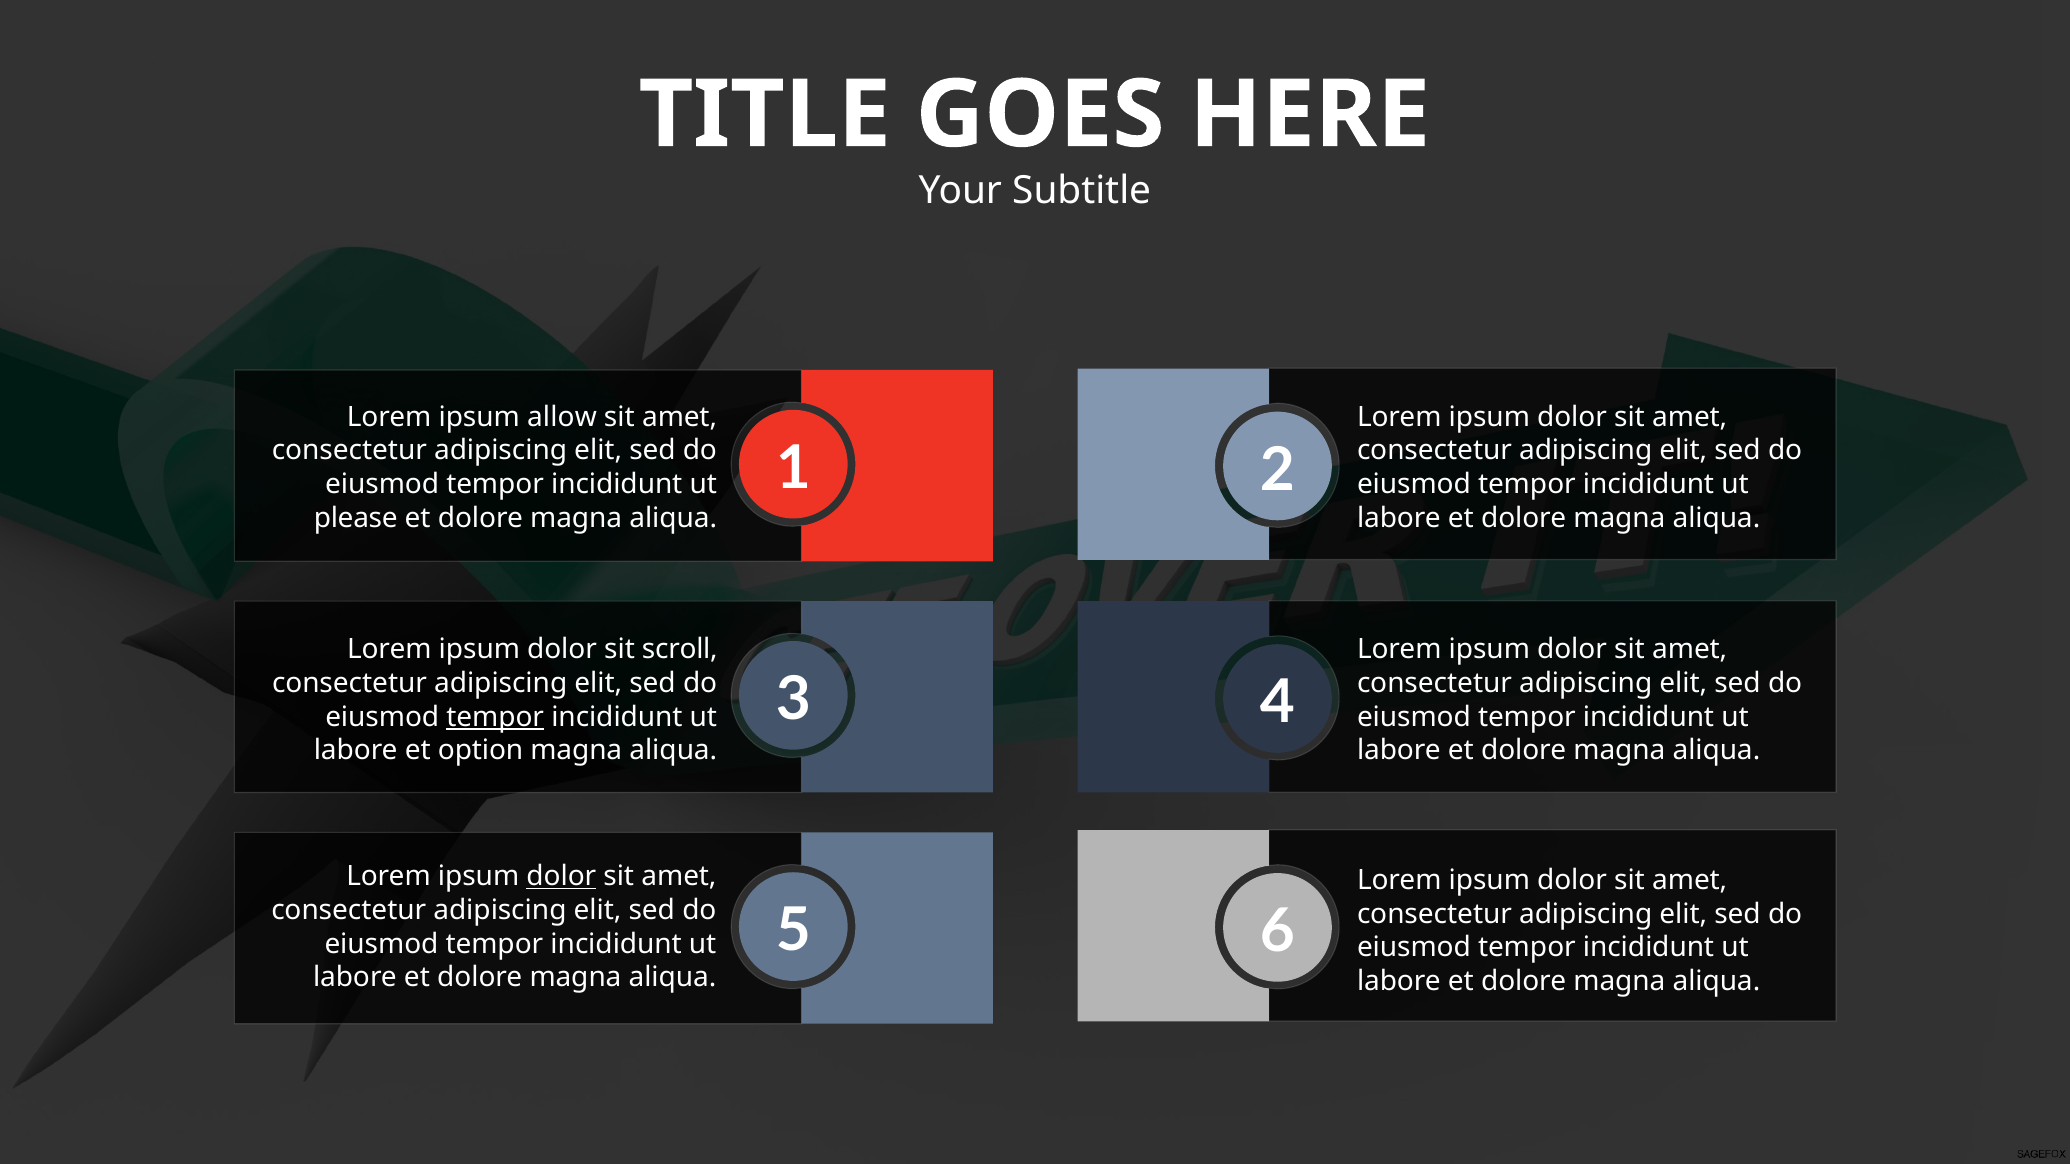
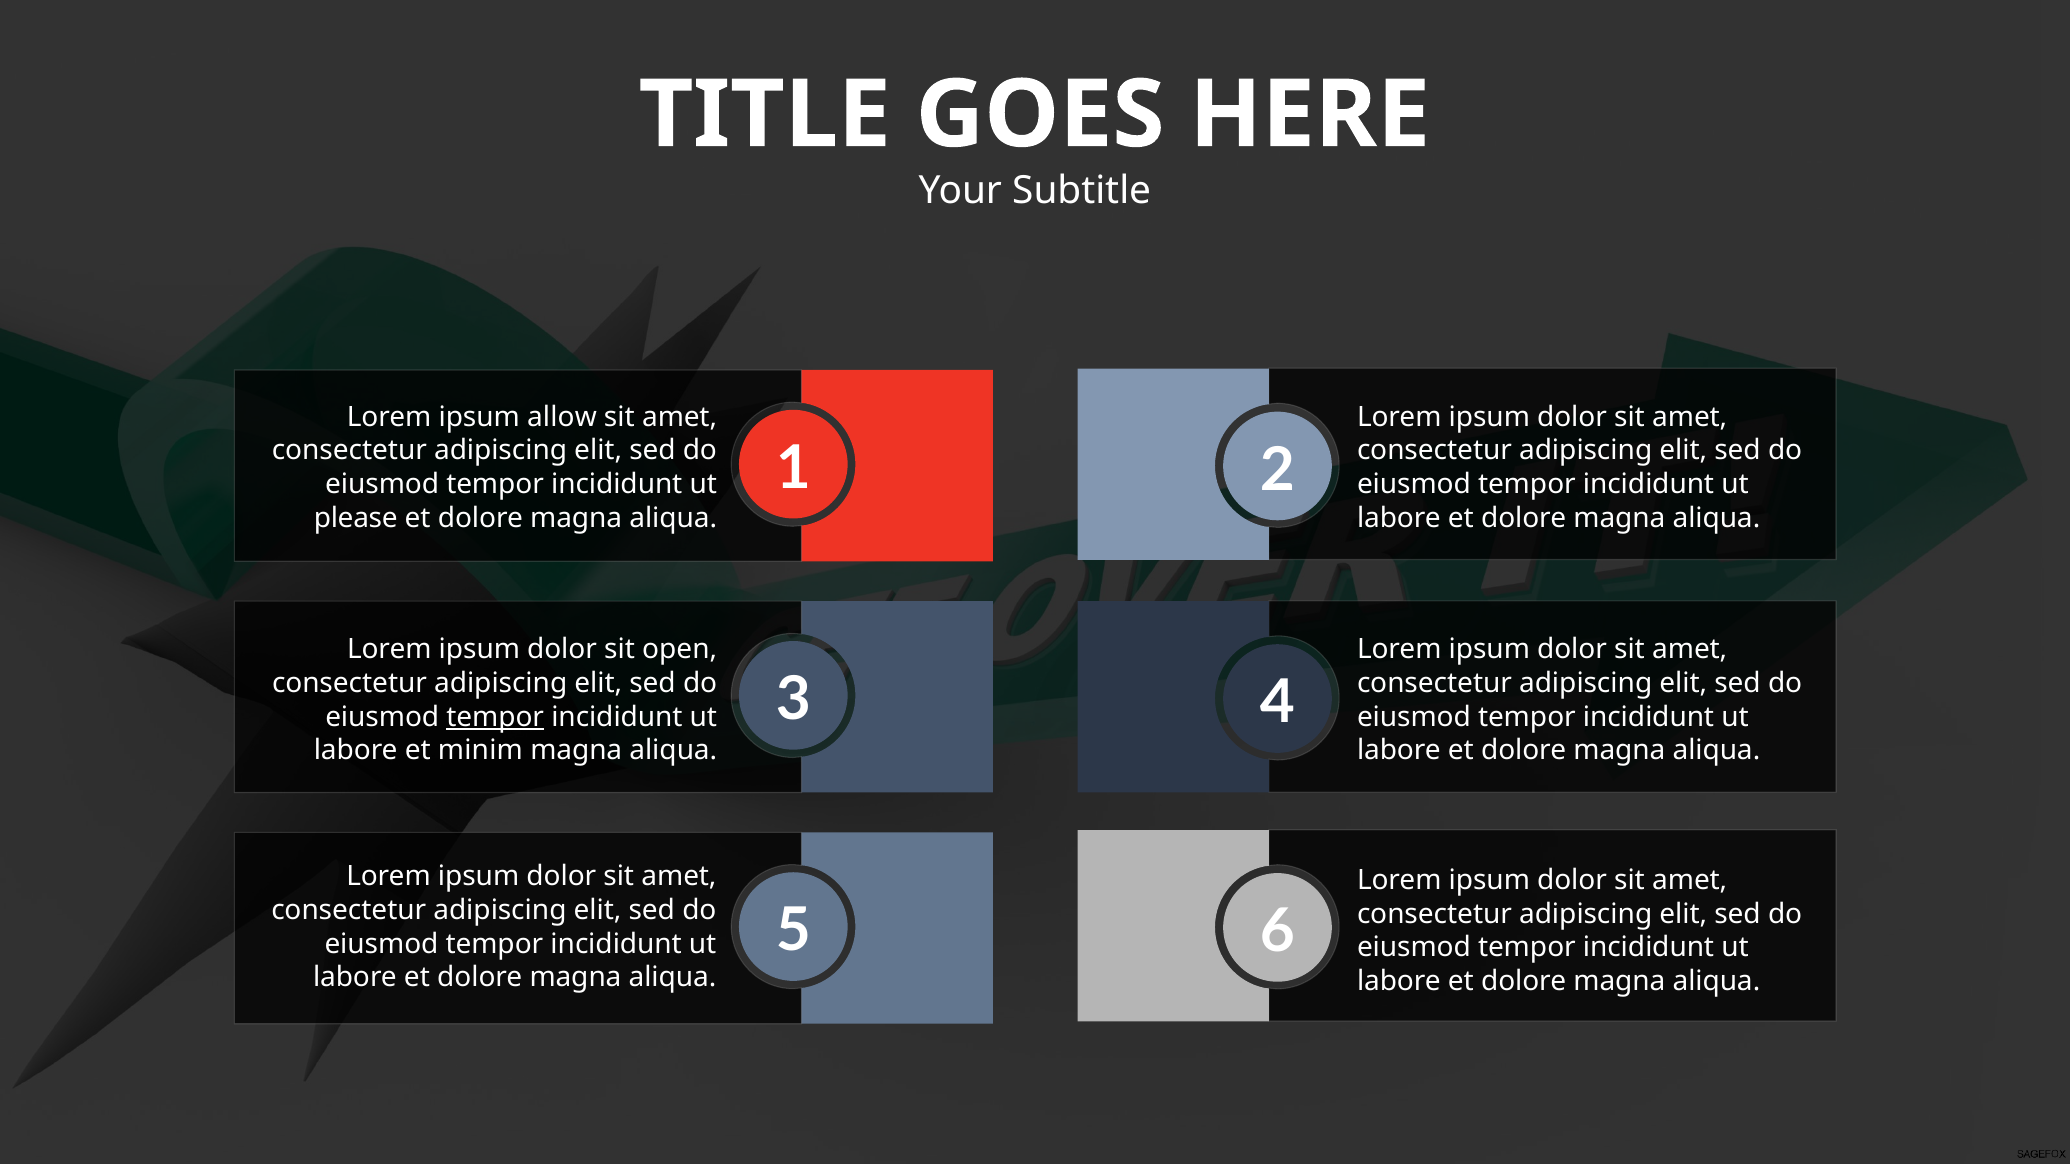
scroll: scroll -> open (680, 650)
option: option -> minim (480, 751)
dolor underline: present -> none (561, 877)
